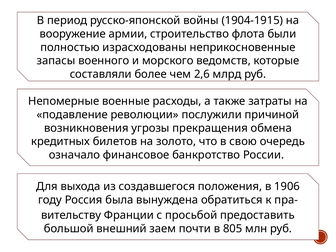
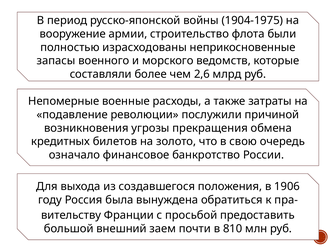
1904-1915: 1904-1915 -> 1904-1975 (252, 20)
805: 805 -> 810 (233, 229)
